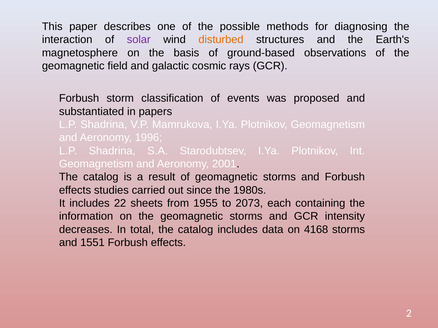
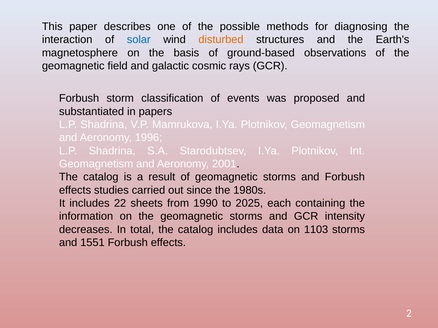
solar colour: purple -> blue (139, 40)
1955: 1955 -> 1990 (206, 204)
2073: 2073 -> 2025 (249, 204)
4168: 4168 -> 1103 (316, 230)
